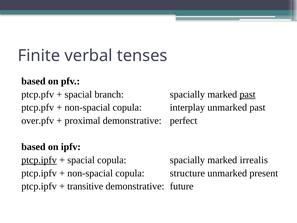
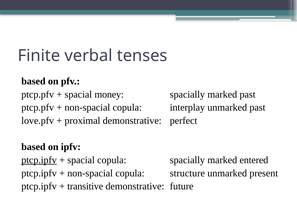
branch: branch -> money (109, 94)
past underline: present -> none (248, 94)
over.pfv: over.pfv -> love.pfv (38, 121)
irrealis: irrealis -> entered (254, 160)
